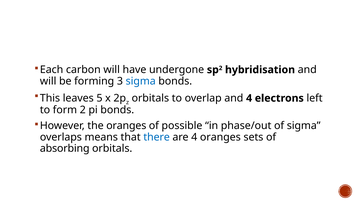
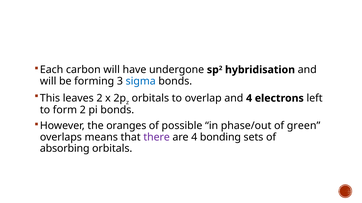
leaves 5: 5 -> 2 (99, 98)
of sigma: sigma -> green (304, 126)
there colour: blue -> purple (157, 137)
4 oranges: oranges -> bonding (220, 137)
